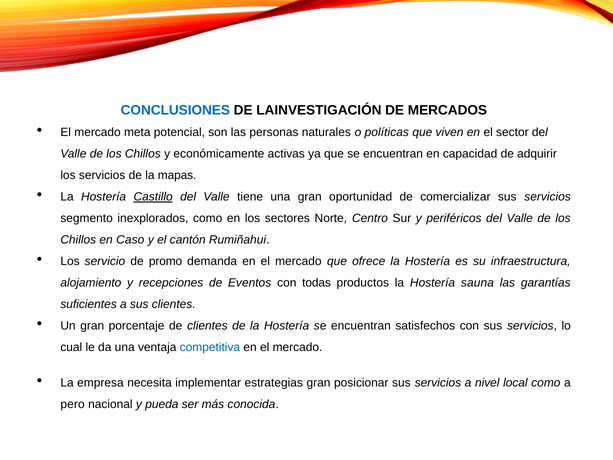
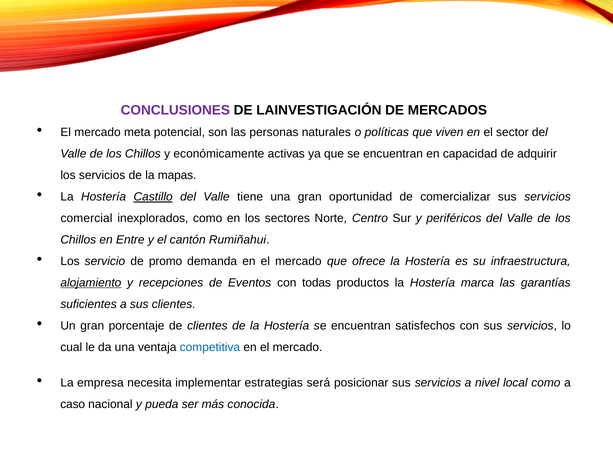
CONCLUSIONES colour: blue -> purple (175, 110)
segmento: segmento -> comercial (87, 218)
Caso: Caso -> Entre (130, 240)
alojamiento underline: none -> present (91, 283)
sauna: sauna -> marca (477, 283)
estrategias gran: gran -> será (318, 383)
pero: pero -> caso (73, 404)
